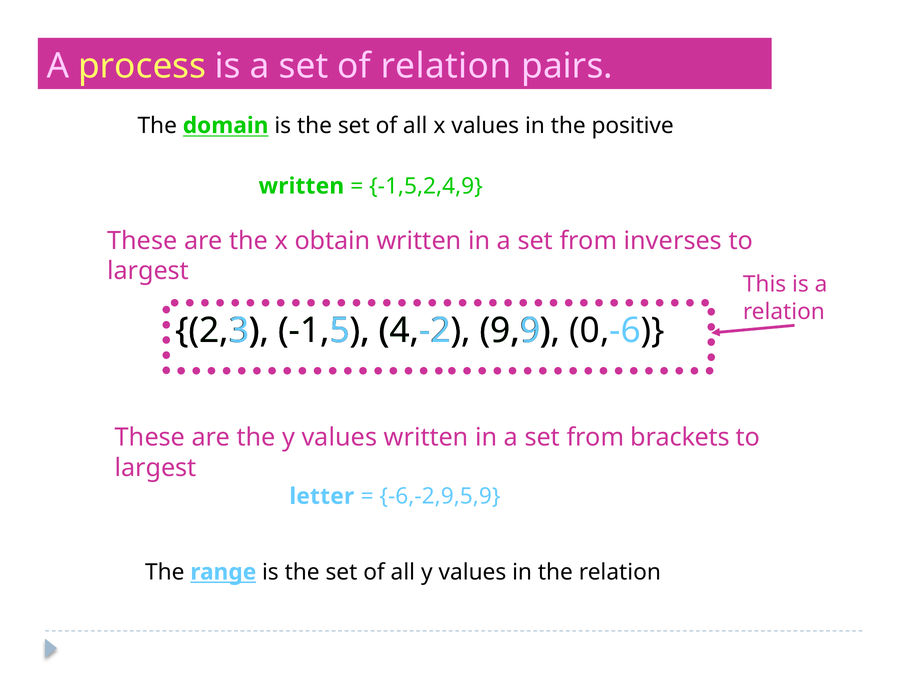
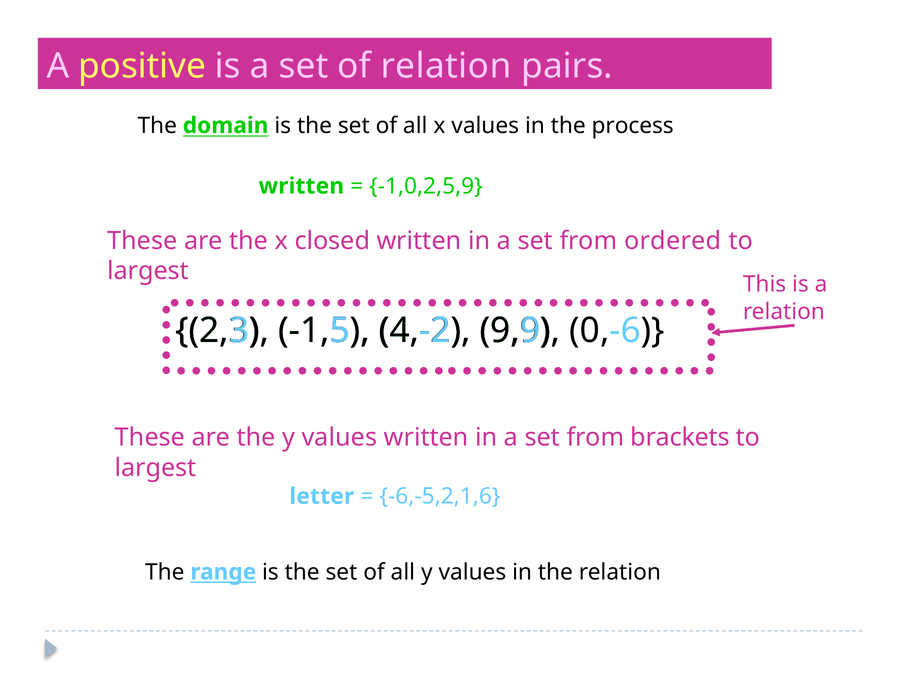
process: process -> positive (142, 66)
positive: positive -> process (633, 126)
-1,5,2,4,9: -1,5,2,4,9 -> -1,0,2,5,9 (426, 186)
obtain: obtain -> closed (332, 241)
inverses: inverses -> ordered (673, 241)
-6,-2,9,5,9: -6,-2,9,5,9 -> -6,-5,2,1,6 (440, 496)
